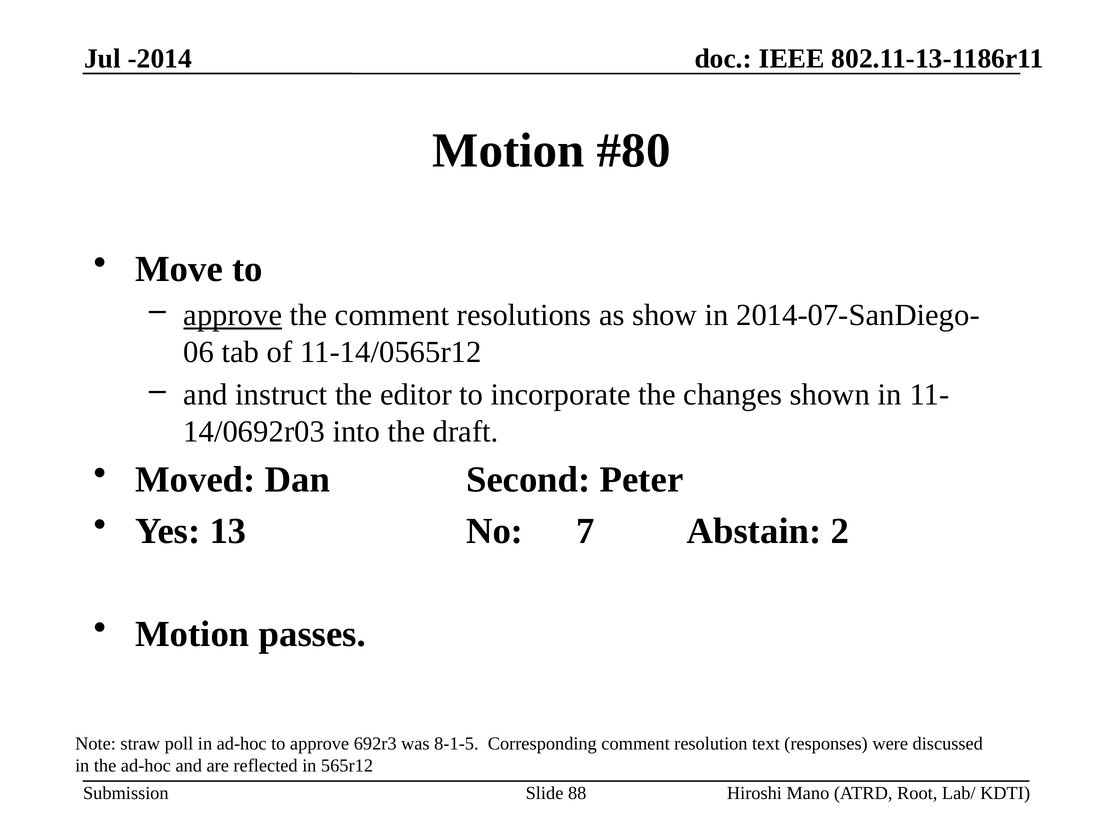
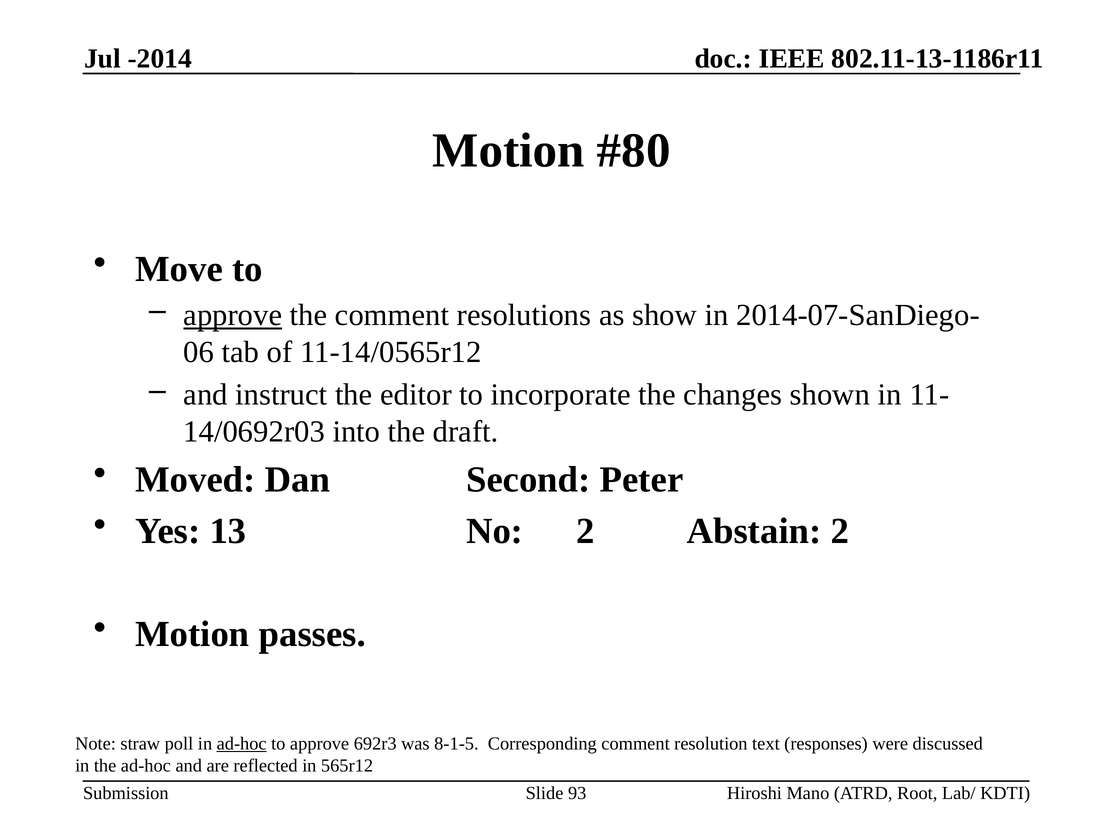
No 7: 7 -> 2 (586, 531)
ad-hoc underline: none -> present (242, 744)
88: 88 -> 93 (577, 793)
